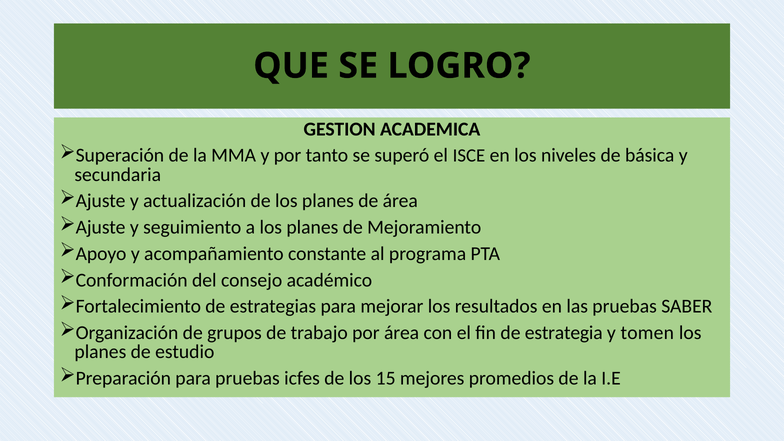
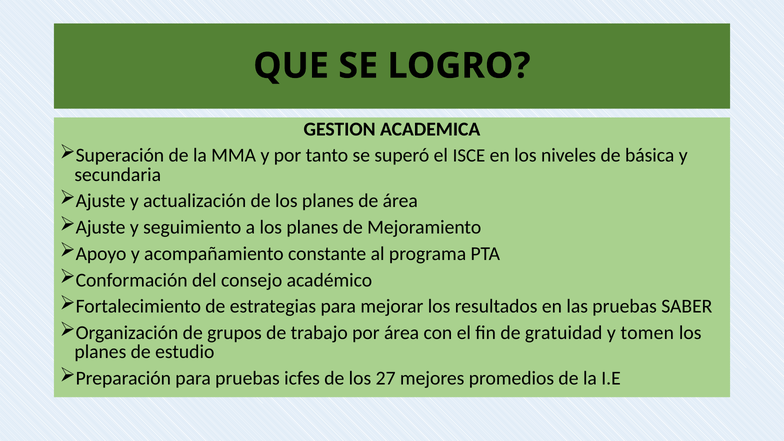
estrategia: estrategia -> gratuidad (564, 333)
15: 15 -> 27 (386, 378)
